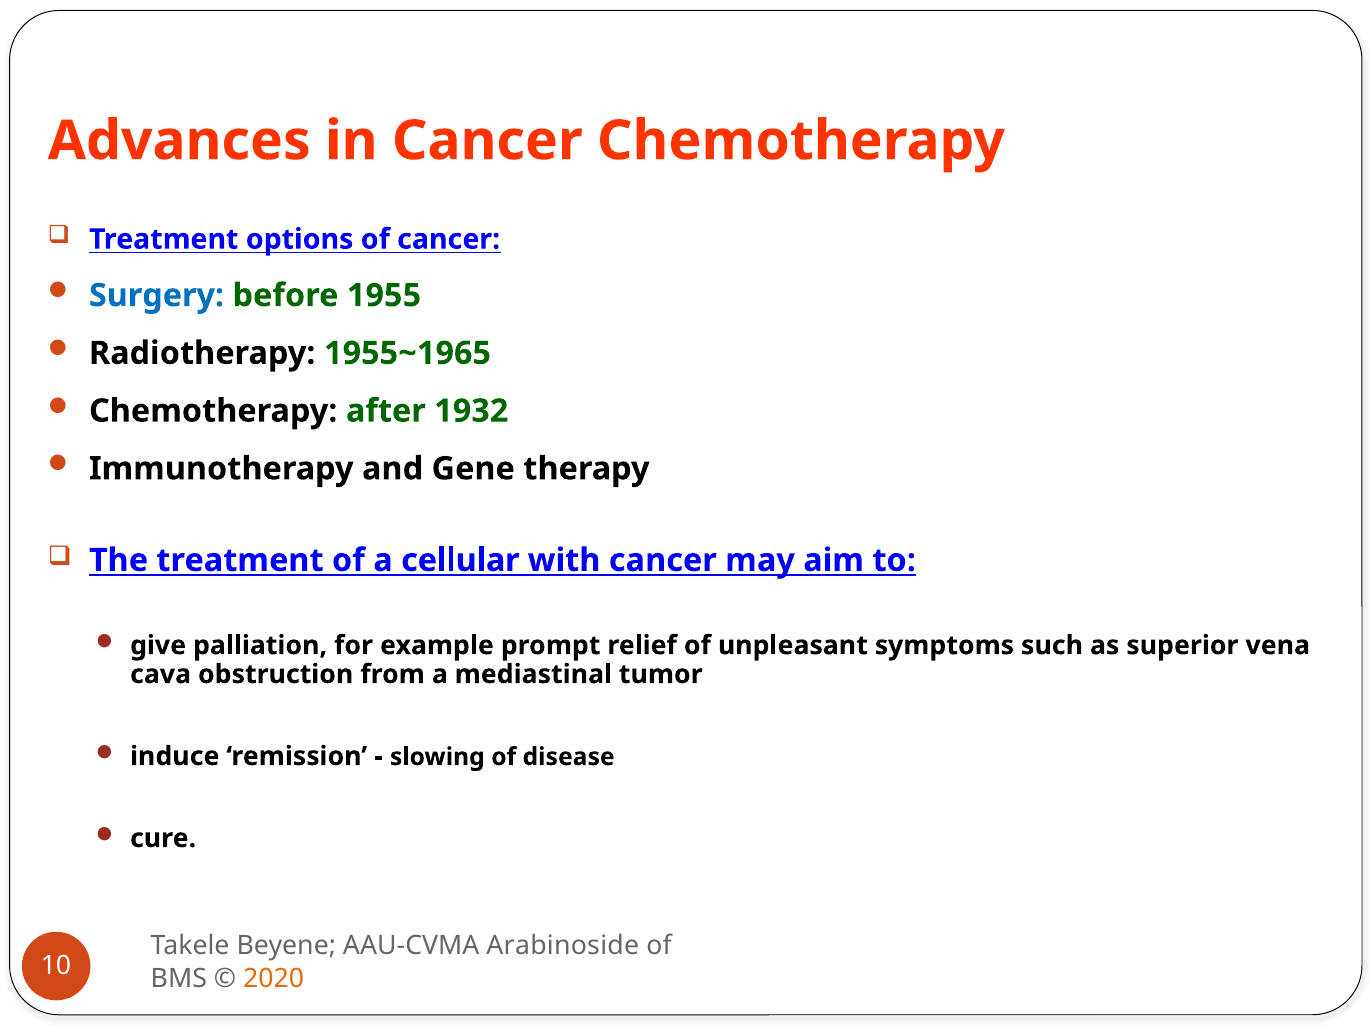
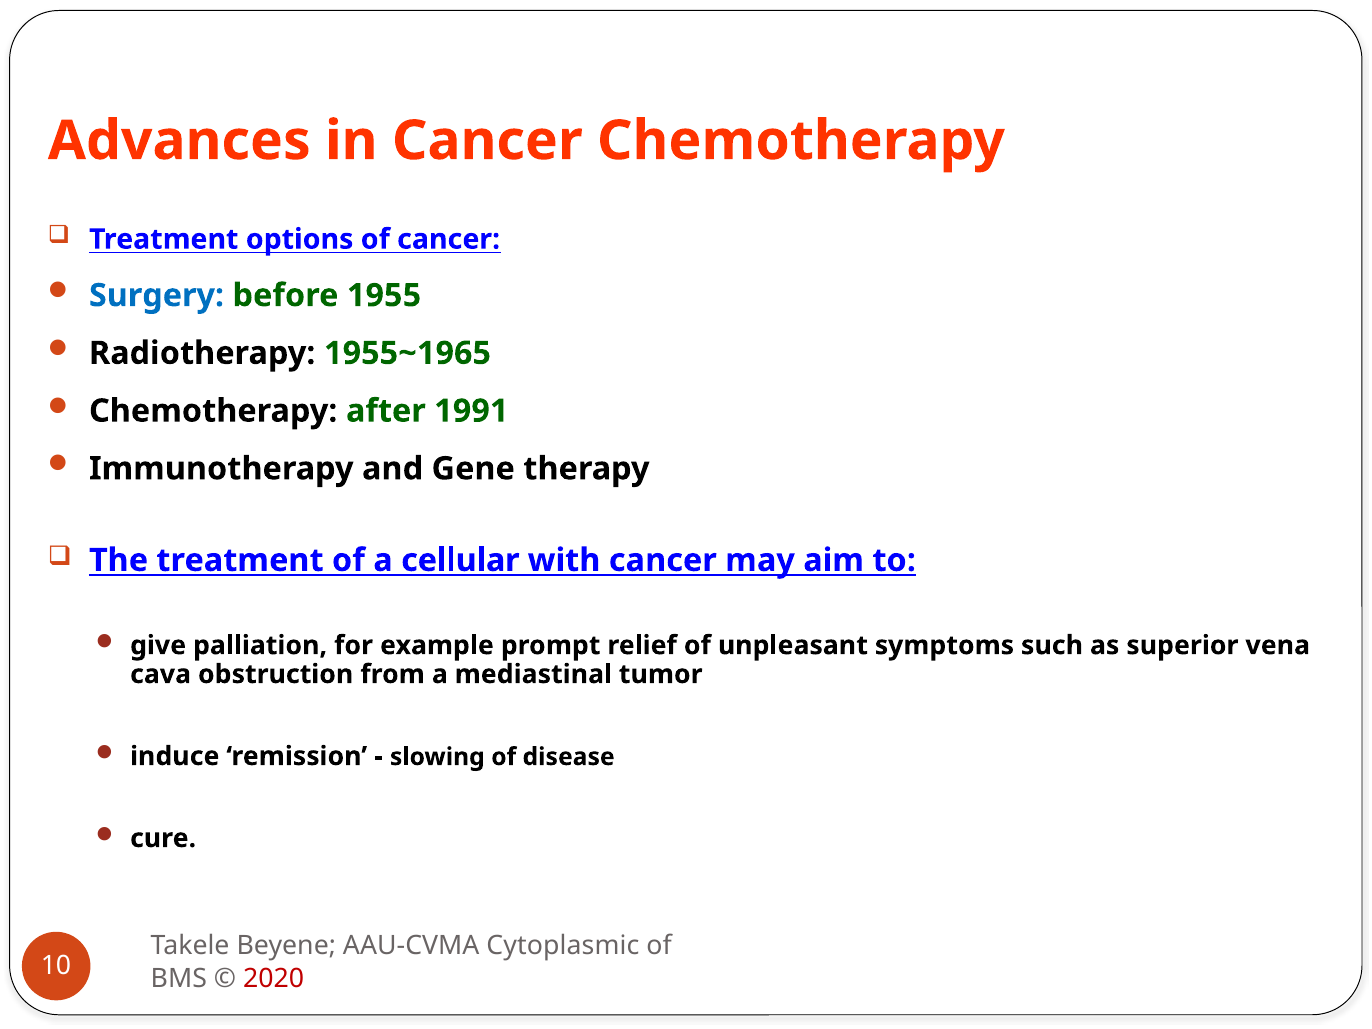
1932: 1932 -> 1991 (471, 411)
Arabinoside: Arabinoside -> Cytoplasmic (563, 946)
2020 colour: orange -> red (274, 978)
